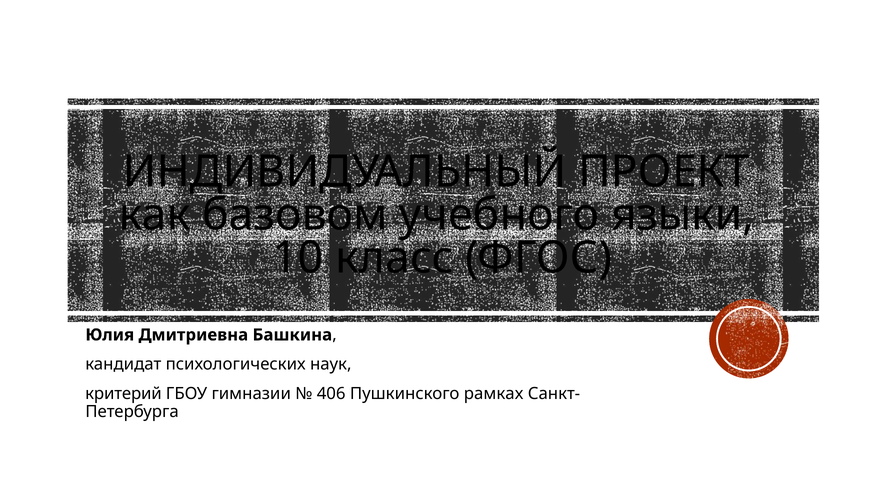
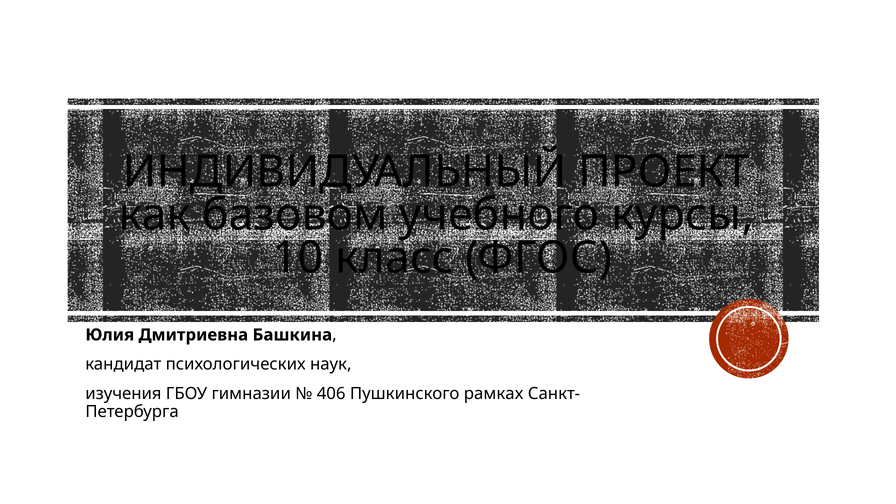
языки: языки -> курсы (682, 215)
критерий: критерий -> изучения (123, 394)
